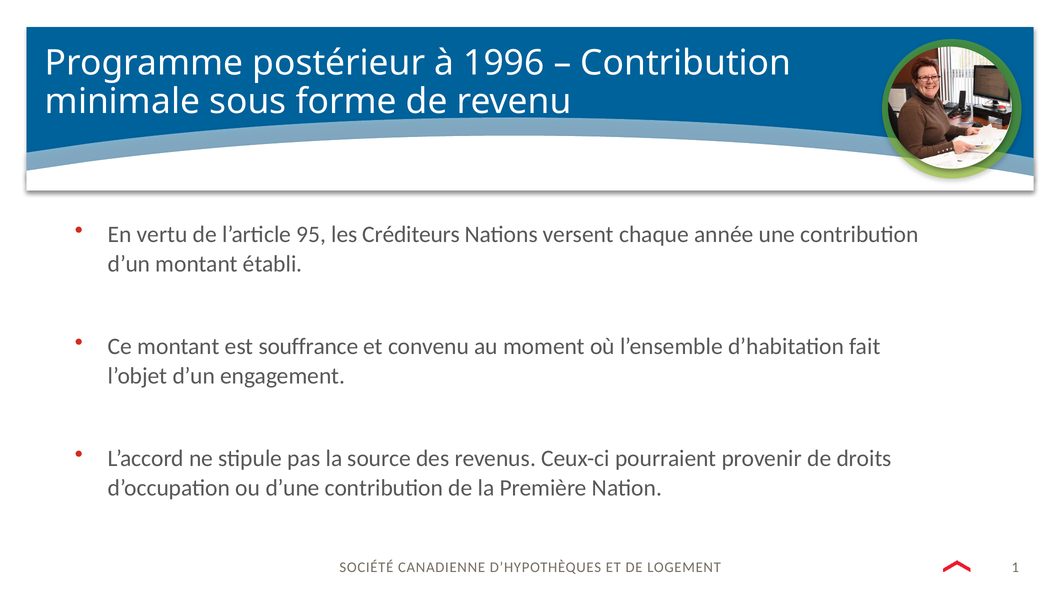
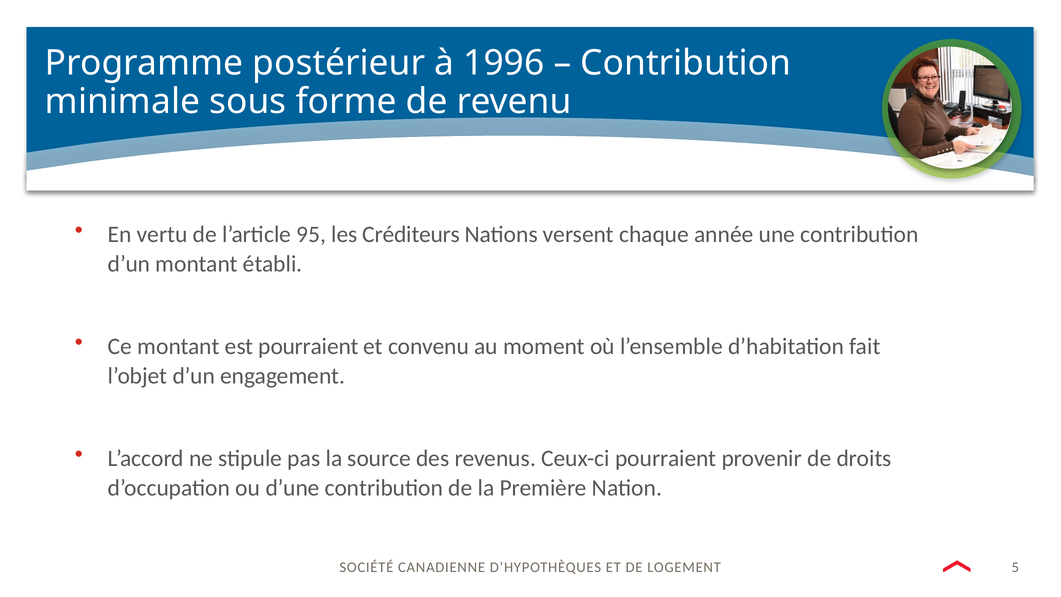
est souffrance: souffrance -> pourraient (308, 346)
1: 1 -> 5 (1015, 567)
